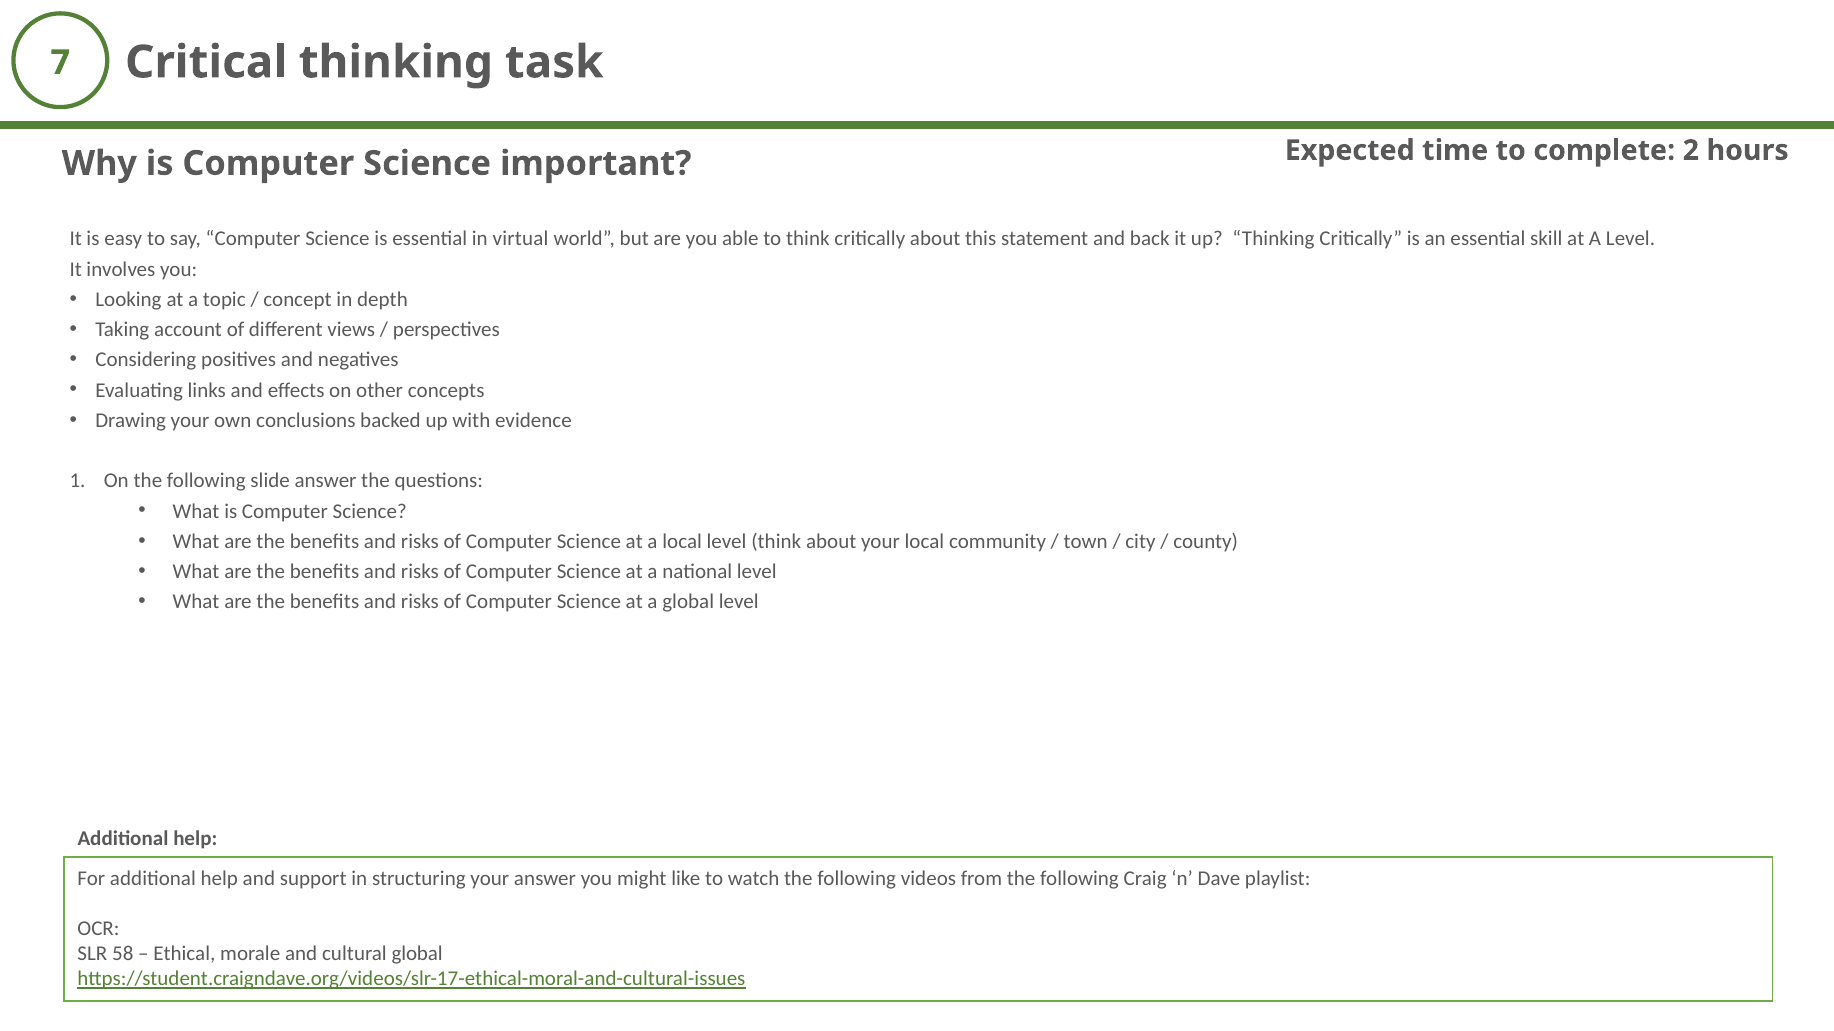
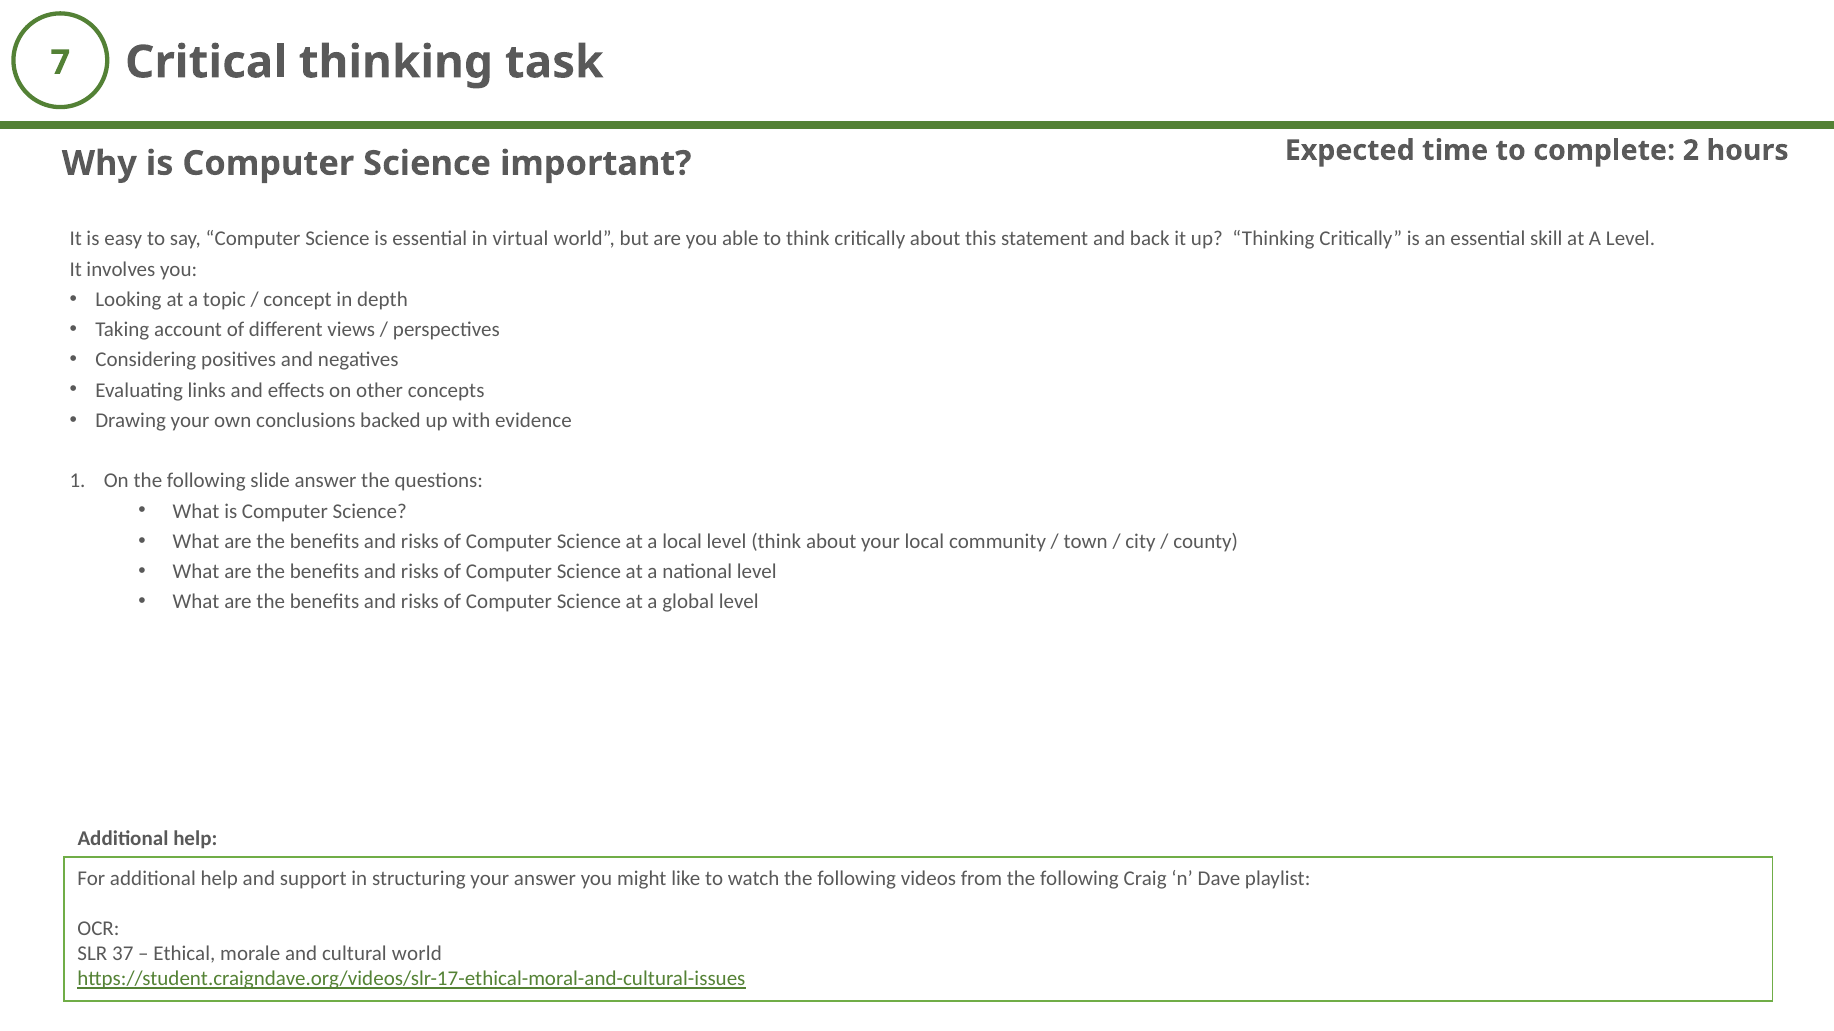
58: 58 -> 37 (123, 954)
cultural global: global -> world (417, 954)
